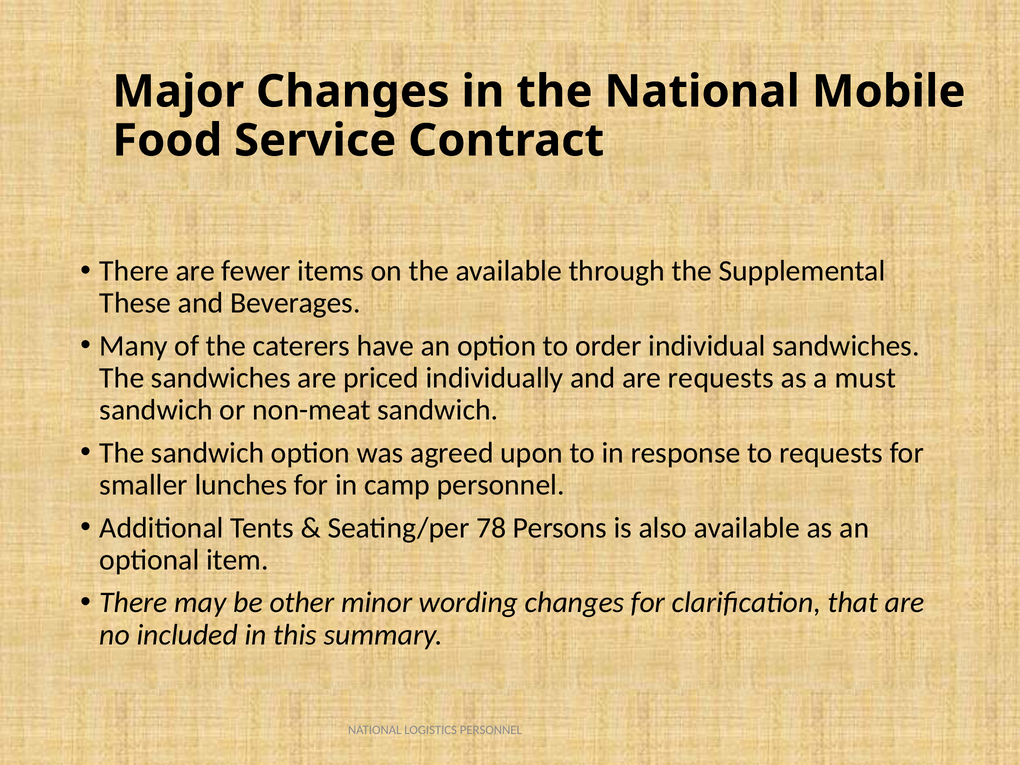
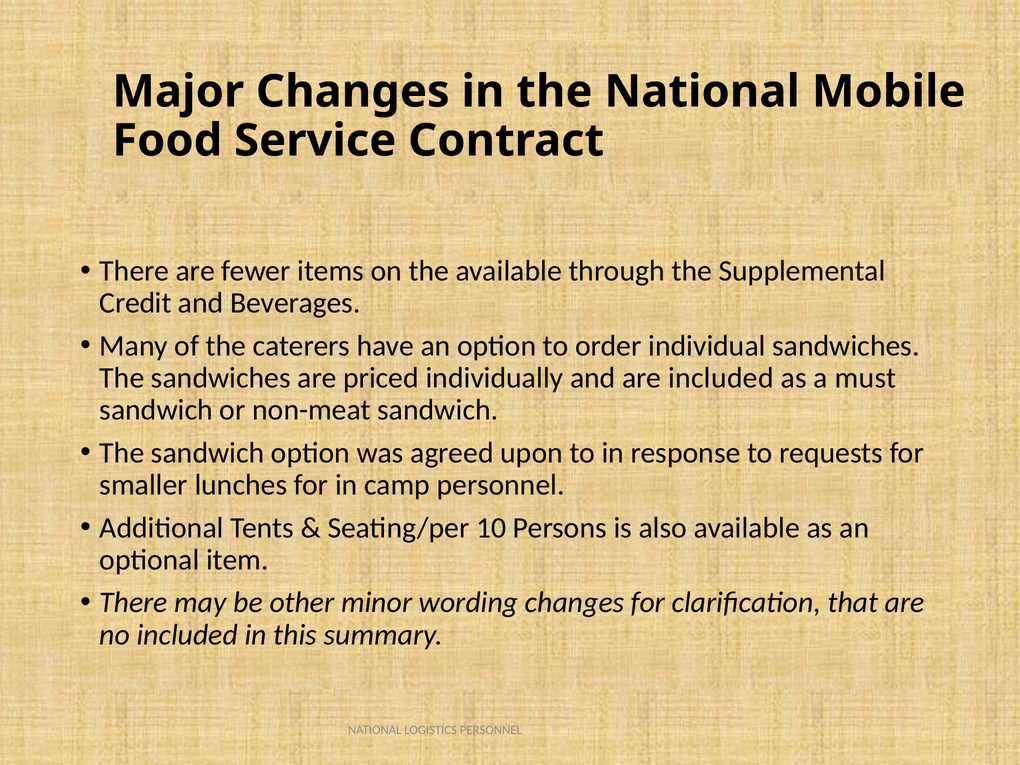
These: These -> Credit (135, 303)
are requests: requests -> included (721, 378)
78: 78 -> 10 (491, 528)
